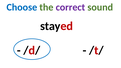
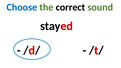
correct colour: purple -> black (70, 7)
